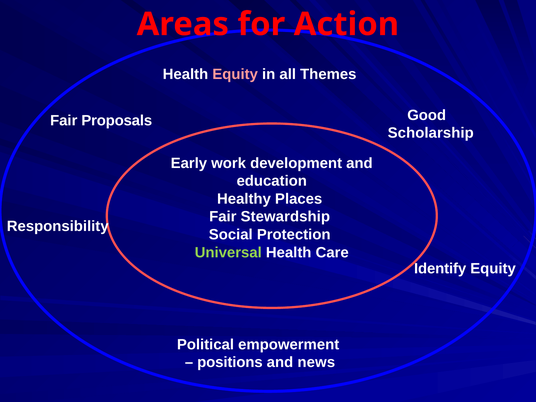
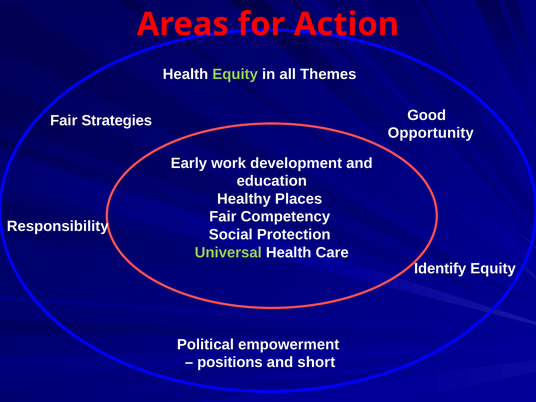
Equity colour: pink -> light green (235, 74)
Proposals: Proposals -> Strategies (117, 121)
Scholarship: Scholarship -> Opportunity (431, 133)
Stewardship: Stewardship -> Competency (285, 217)
news: news -> short (316, 362)
